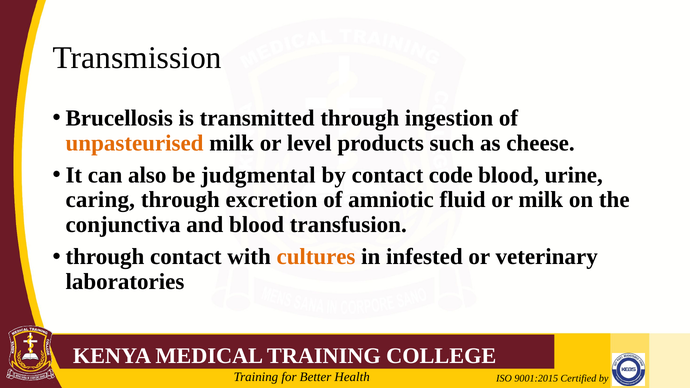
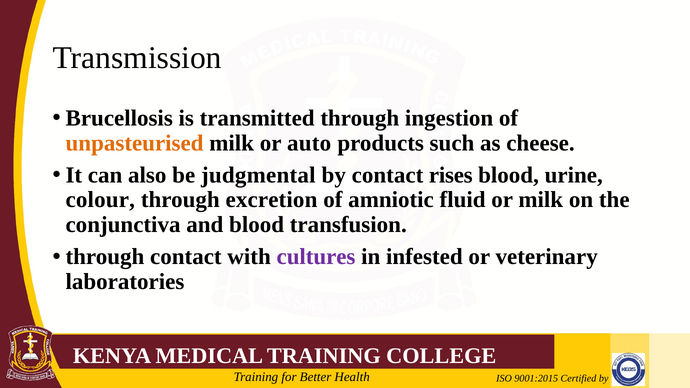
level: level -> auto (309, 143)
code: code -> rises (451, 175)
caring: caring -> colour (100, 200)
cultures colour: orange -> purple (316, 257)
